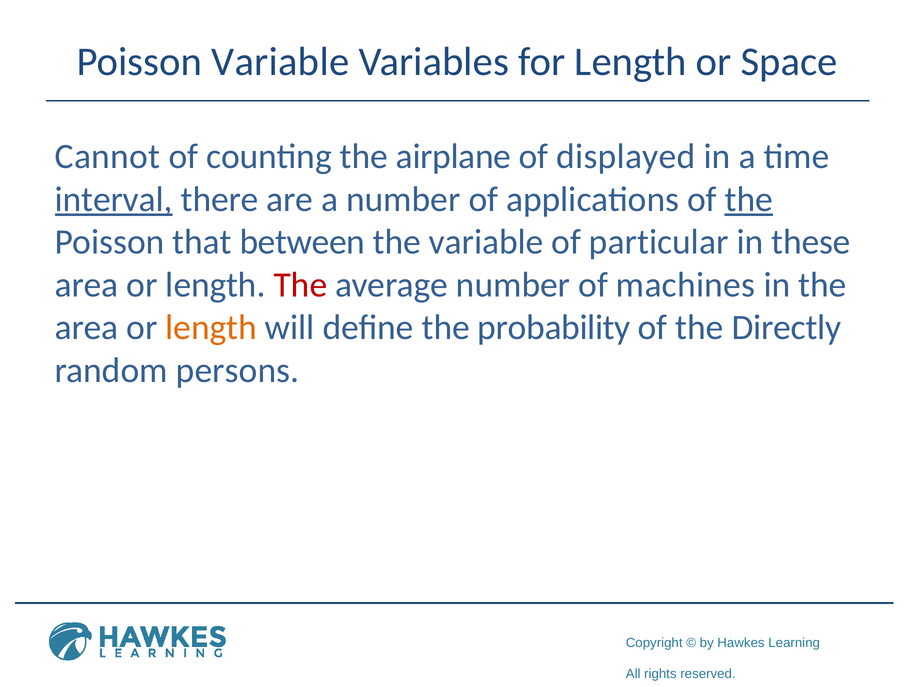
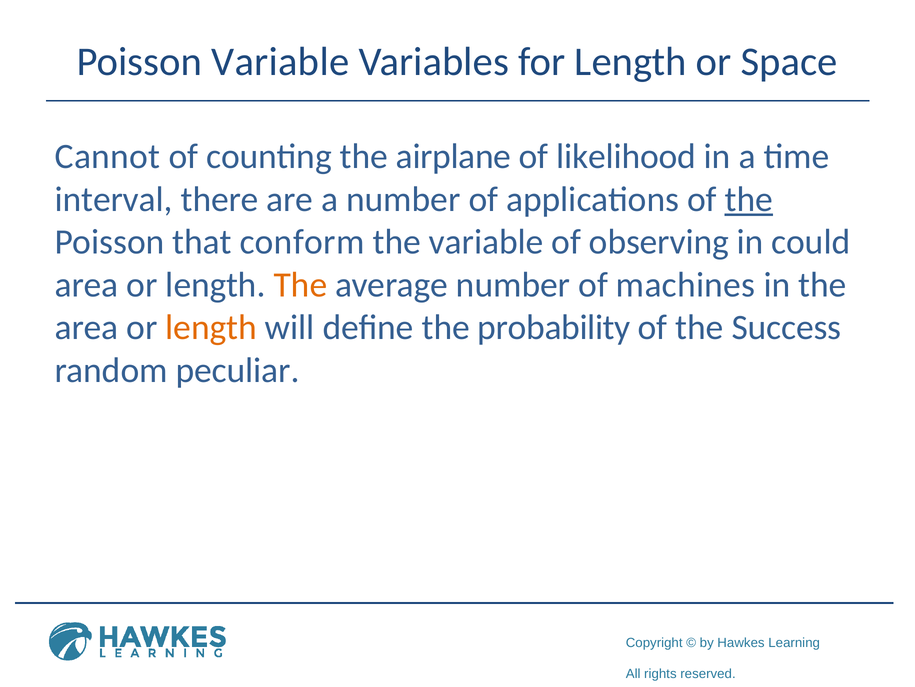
displayed: displayed -> likelihood (626, 156)
interval underline: present -> none (114, 199)
between: between -> conform (302, 242)
particular: particular -> observing (659, 242)
these: these -> could (811, 242)
The colour: red -> orange (300, 285)
Directly: Directly -> Success (786, 327)
persons: persons -> peculiar (238, 370)
